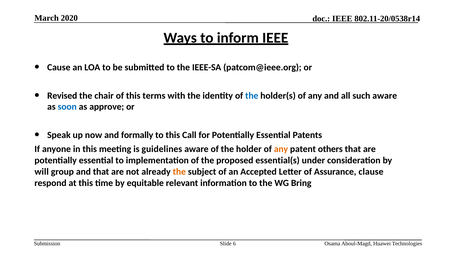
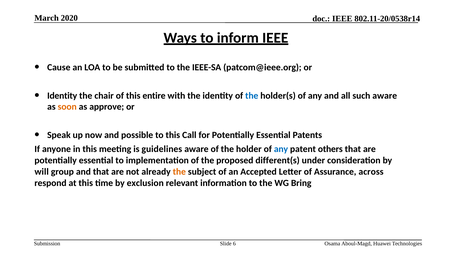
Revised: Revised -> Identity (62, 96)
terms: terms -> entire (154, 96)
soon colour: blue -> orange (67, 107)
formally: formally -> possible (137, 135)
any colour: orange -> blue (281, 149)
essential(s: essential(s -> different(s (278, 161)
clause: clause -> across (371, 172)
equitable: equitable -> exclusion (145, 183)
